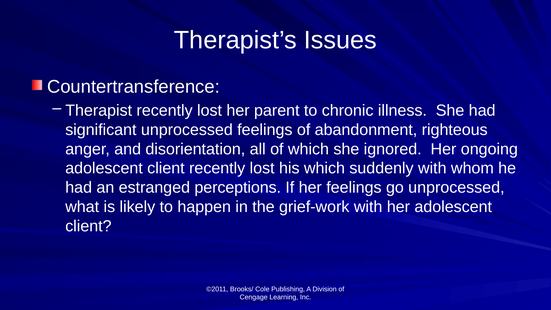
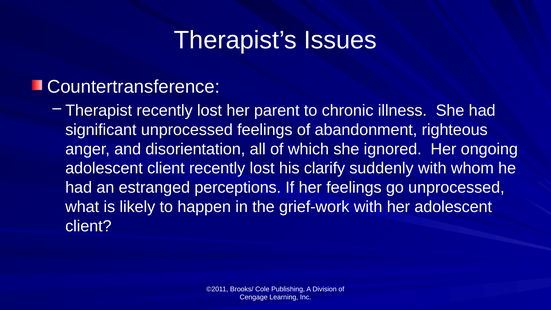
his which: which -> clarify (325, 168)
